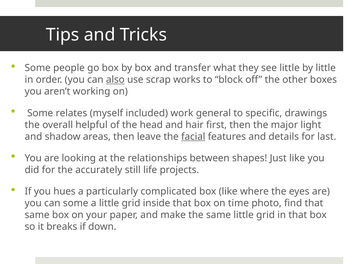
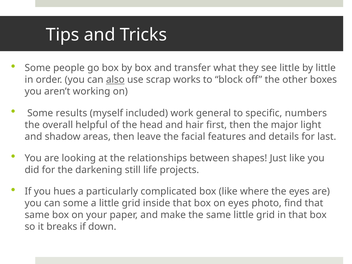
relates: relates -> results (71, 113)
drawings: drawings -> numbers (306, 113)
facial underline: present -> none (193, 137)
accurately: accurately -> darkening (99, 170)
on time: time -> eyes (238, 203)
